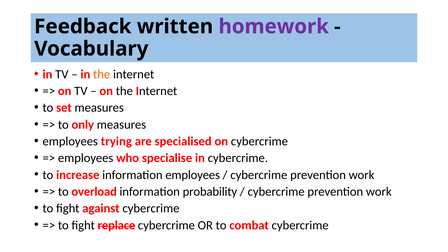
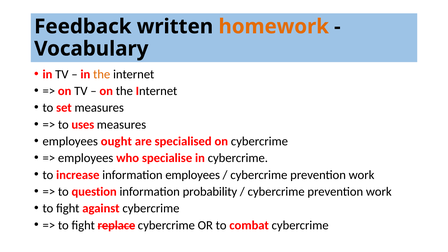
homework colour: purple -> orange (274, 27)
only: only -> uses (83, 125)
trying: trying -> ought (116, 141)
overload: overload -> question (94, 192)
